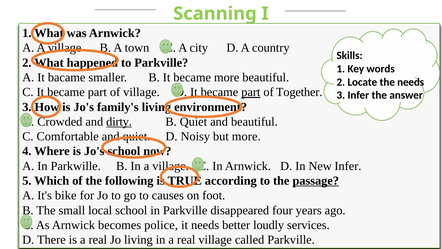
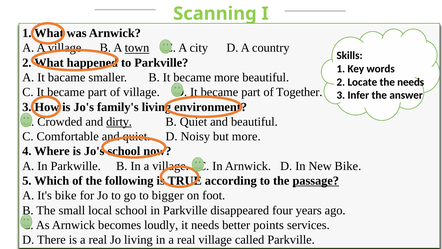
town underline: none -> present (137, 48)
part underline: present -> none (251, 92)
New Infer: Infer -> Bike (348, 166)
causes: causes -> bigger (168, 195)
police: police -> loudly (161, 225)
loudly: loudly -> points (269, 225)
